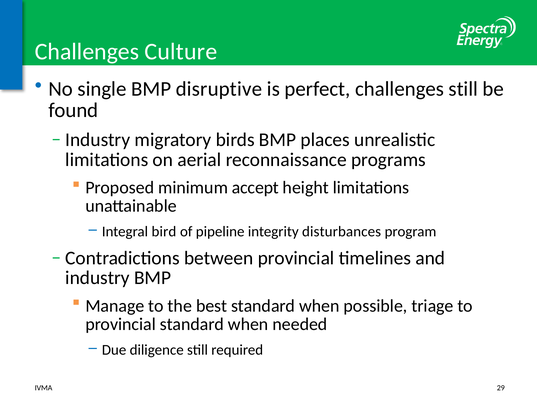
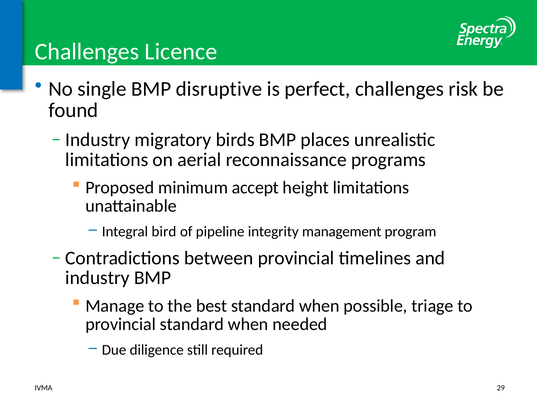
Culture: Culture -> Licence (181, 52)
challenges still: still -> risk (463, 89)
disturbances: disturbances -> management (342, 232)
